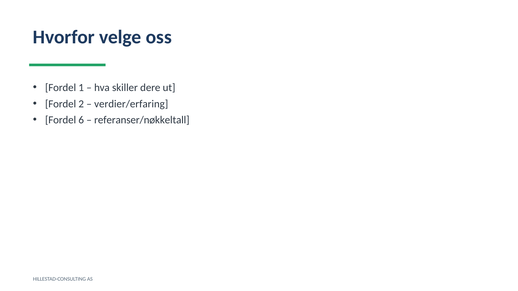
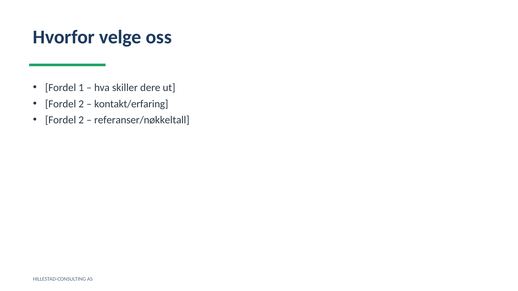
verdier/erfaring: verdier/erfaring -> kontakt/erfaring (131, 104)
6: 6 -> 2 (81, 120)
